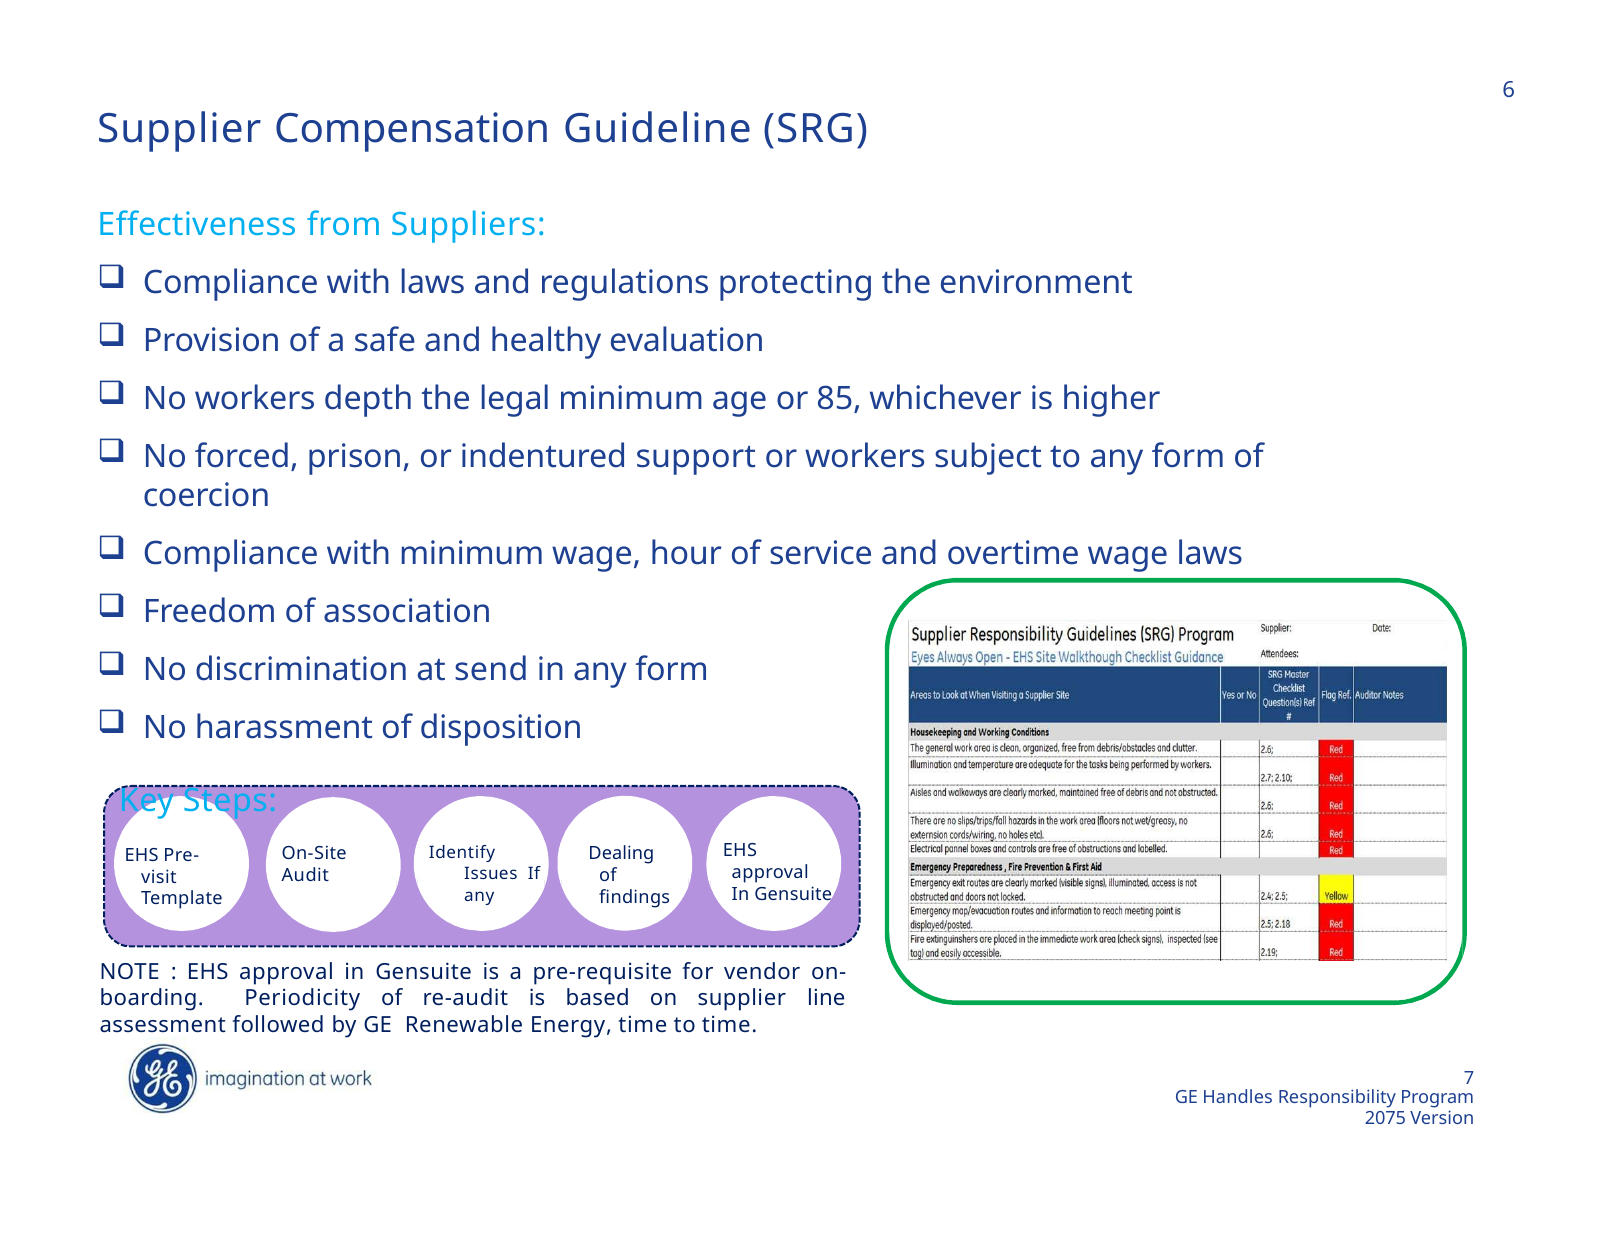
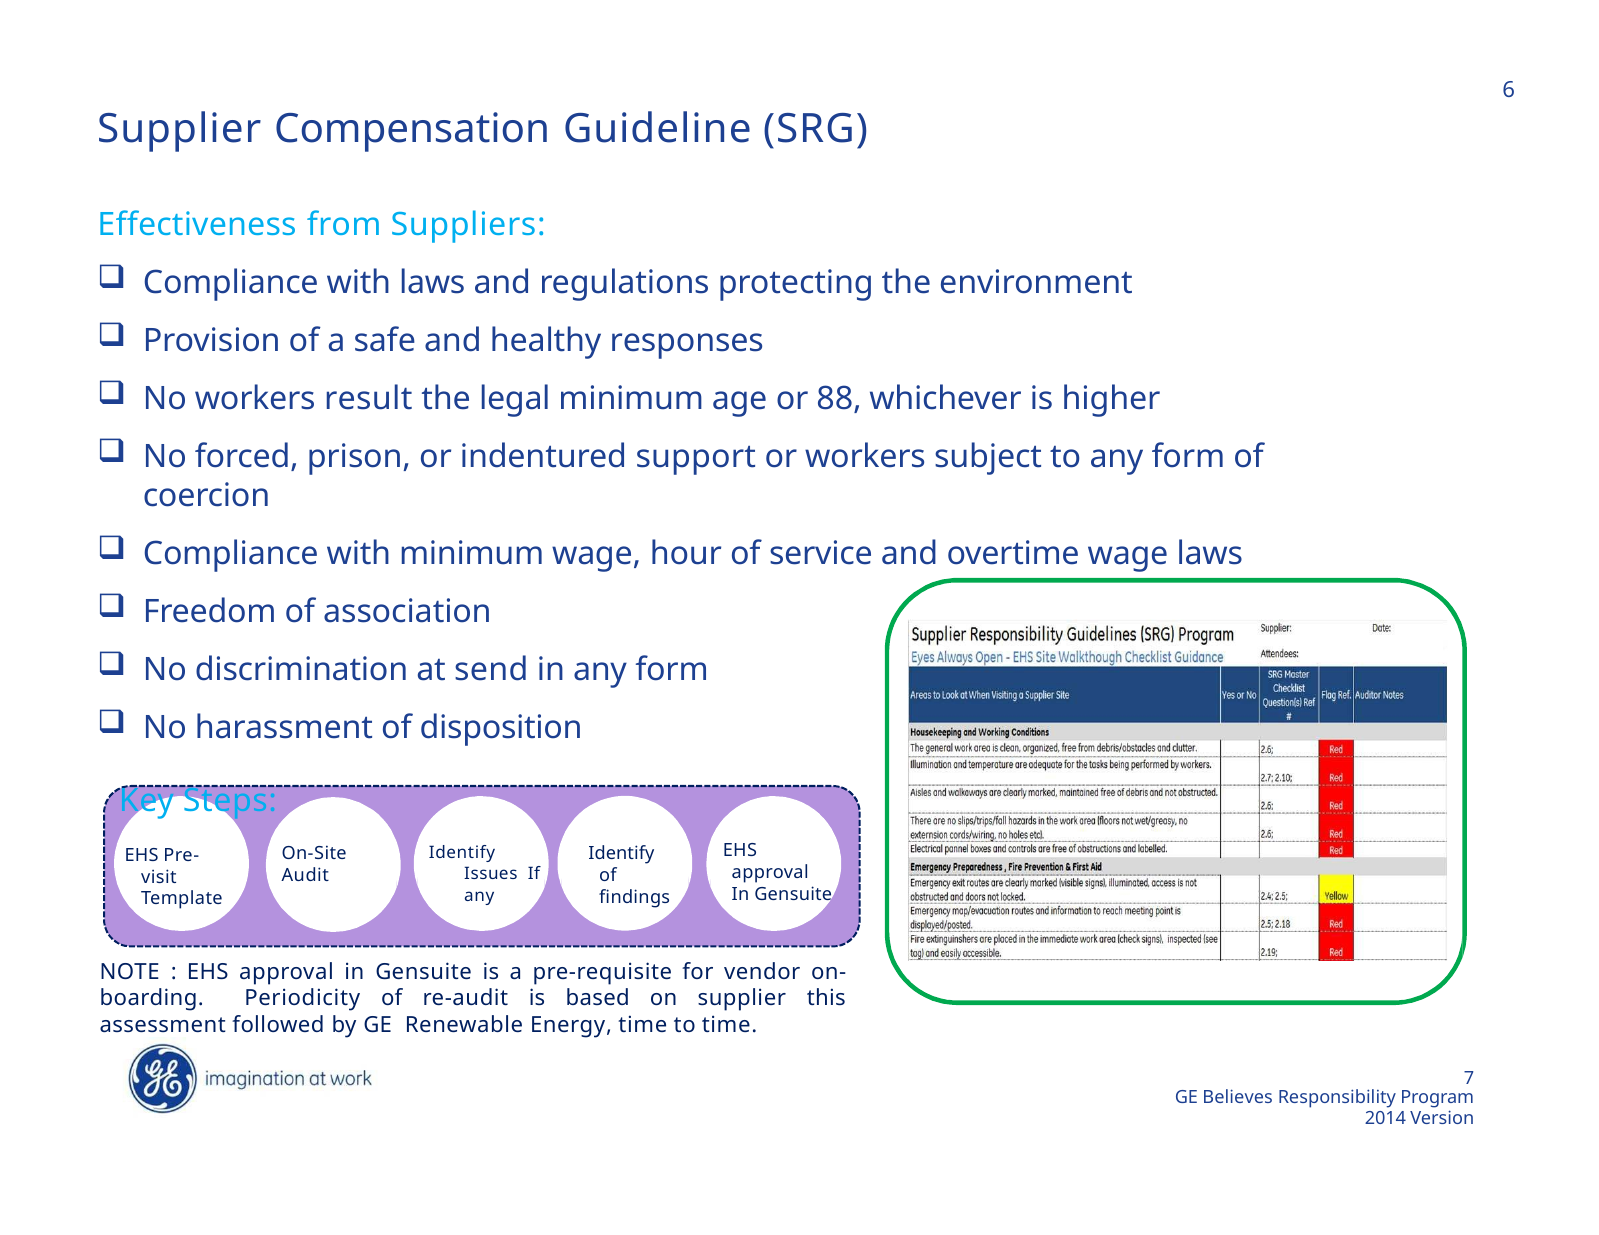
evaluation: evaluation -> responses (687, 341)
depth: depth -> result (368, 400)
85: 85 -> 88 (839, 400)
Dealing: Dealing -> Identify (621, 854)
line: line -> this (826, 999)
Handles: Handles -> Believes (1238, 1098)
2075: 2075 -> 2014 (1385, 1119)
